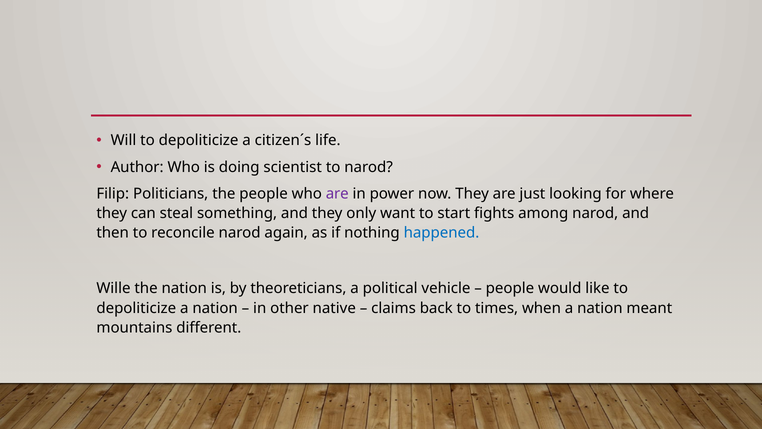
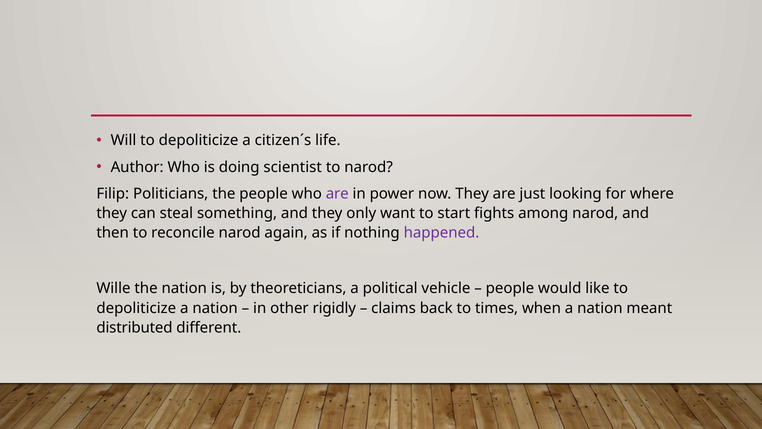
happened colour: blue -> purple (442, 233)
native: native -> rigidly (334, 308)
mountains: mountains -> distributed (134, 327)
